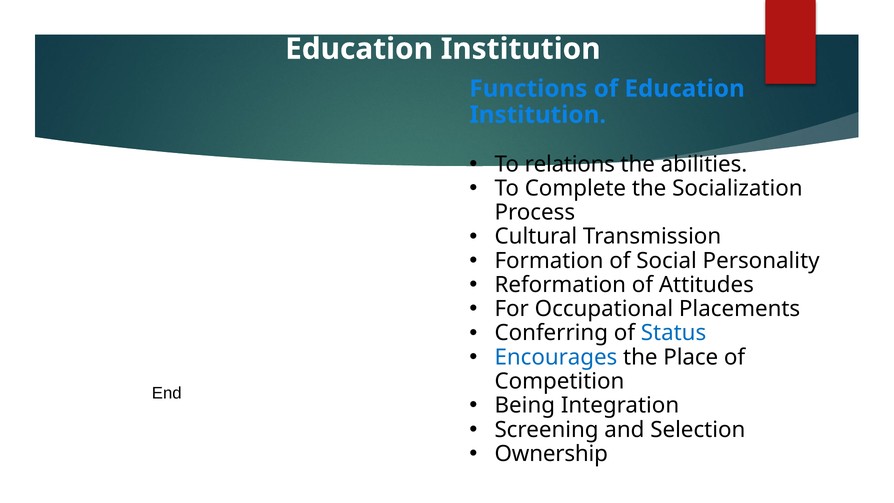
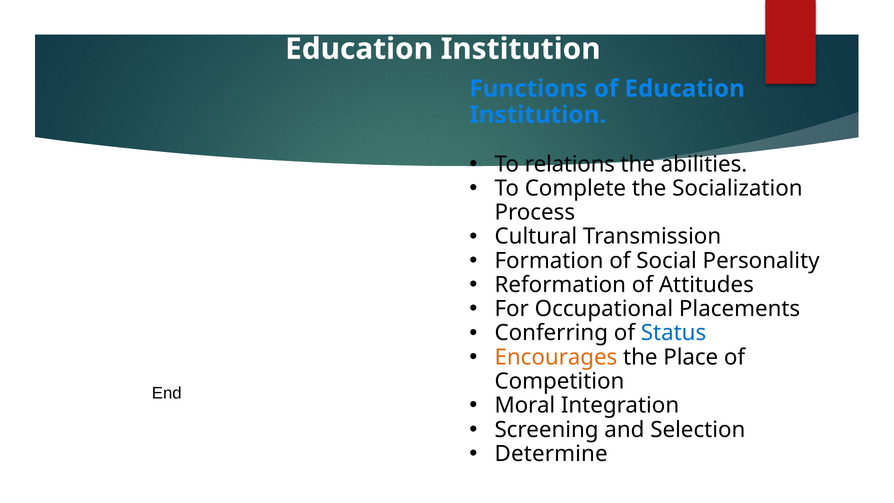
Encourages colour: blue -> orange (556, 357)
Being: Being -> Moral (525, 405)
Ownership: Ownership -> Determine (551, 454)
